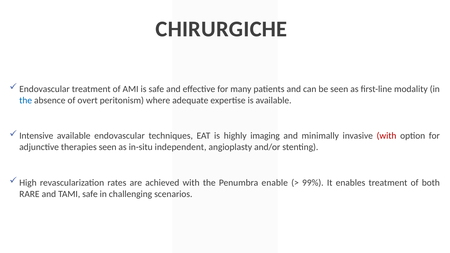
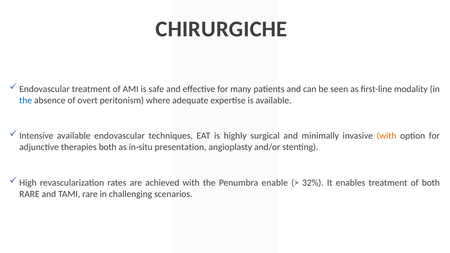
imaging: imaging -> surgical (265, 136)
with colour: red -> orange (387, 136)
therapies seen: seen -> both (108, 147)
independent: independent -> presentation (181, 147)
99%: 99% -> 32% (313, 183)
TAMI safe: safe -> rare (90, 194)
